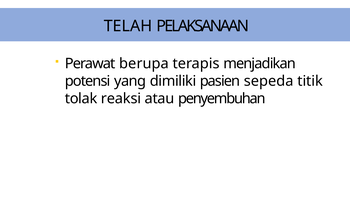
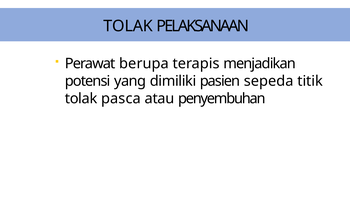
TELAH: TELAH -> TOLAK (128, 26)
reaksi: reaksi -> pasca (121, 98)
